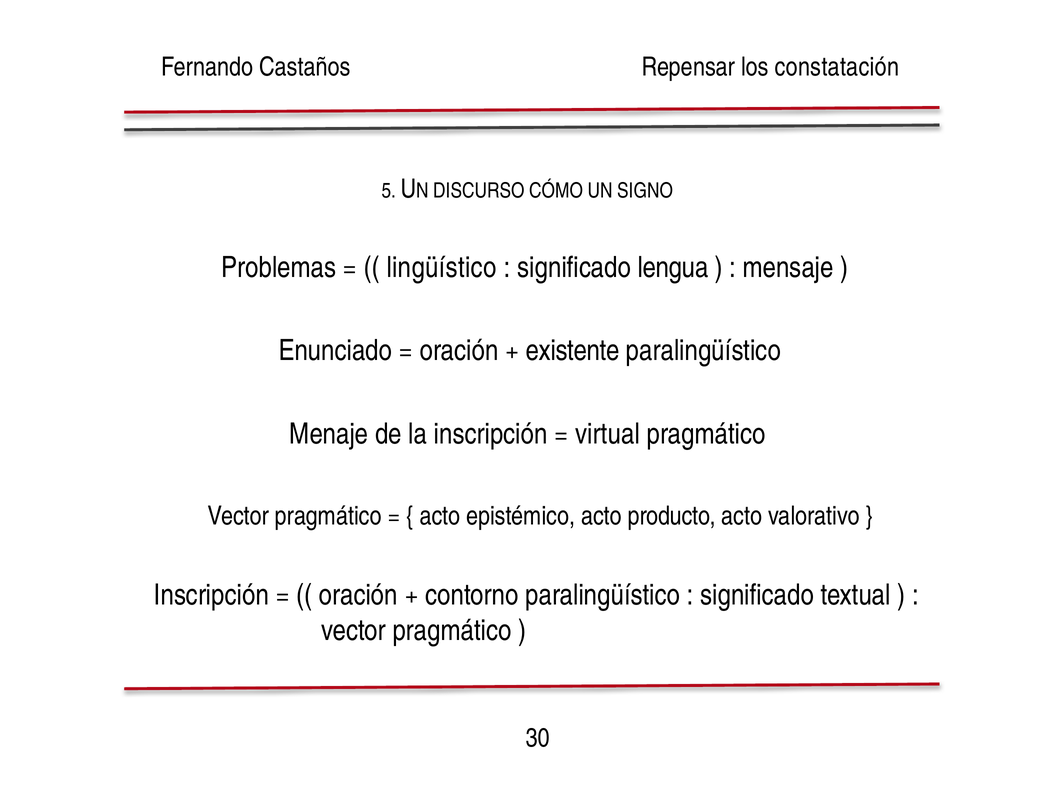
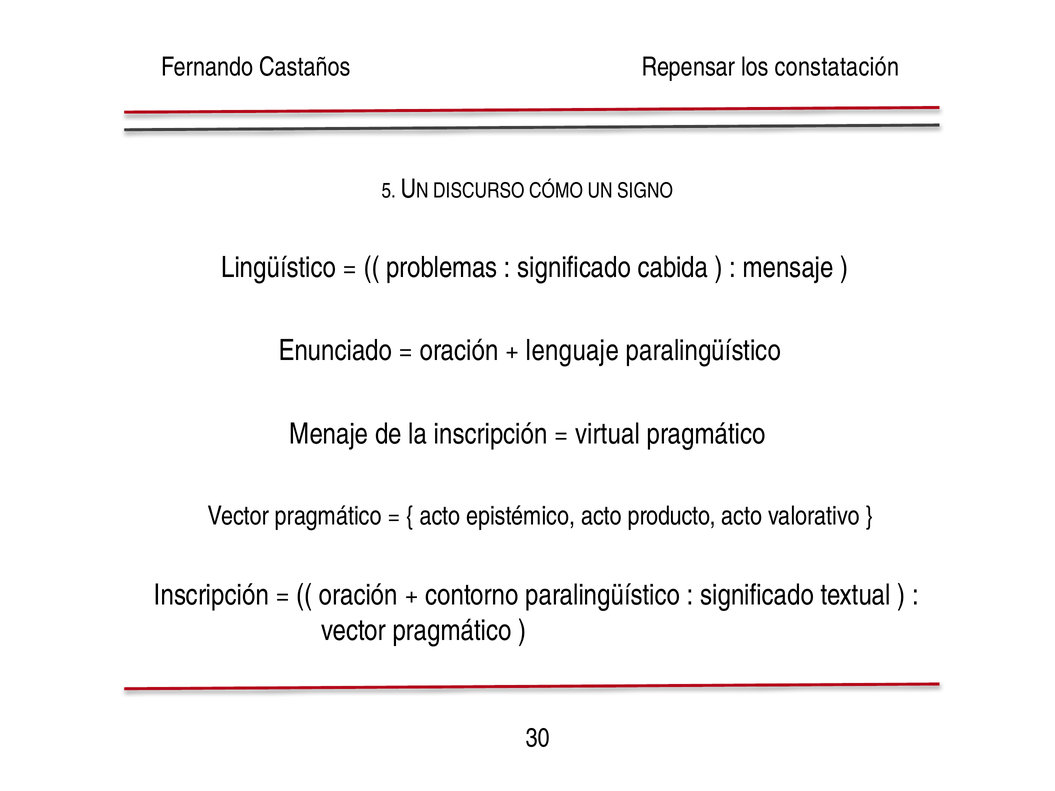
Problemas: Problemas -> Lingüístico (279, 267)
lingüístico: lingüístico -> problemas (442, 267)
lengua: lengua -> cabida (673, 267)
existente: existente -> lenguaje (572, 351)
